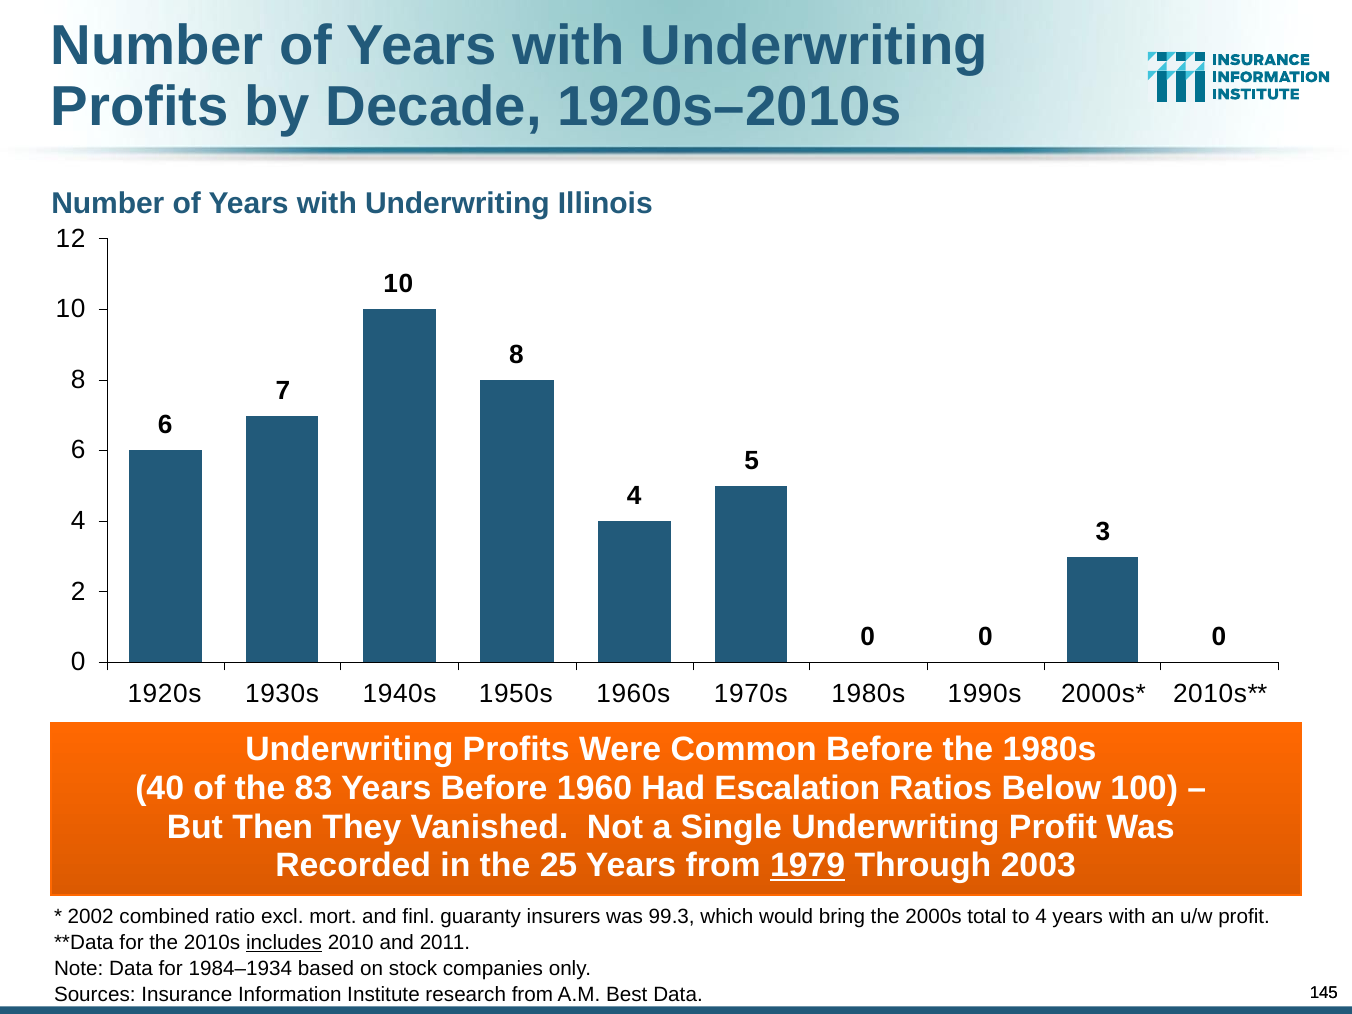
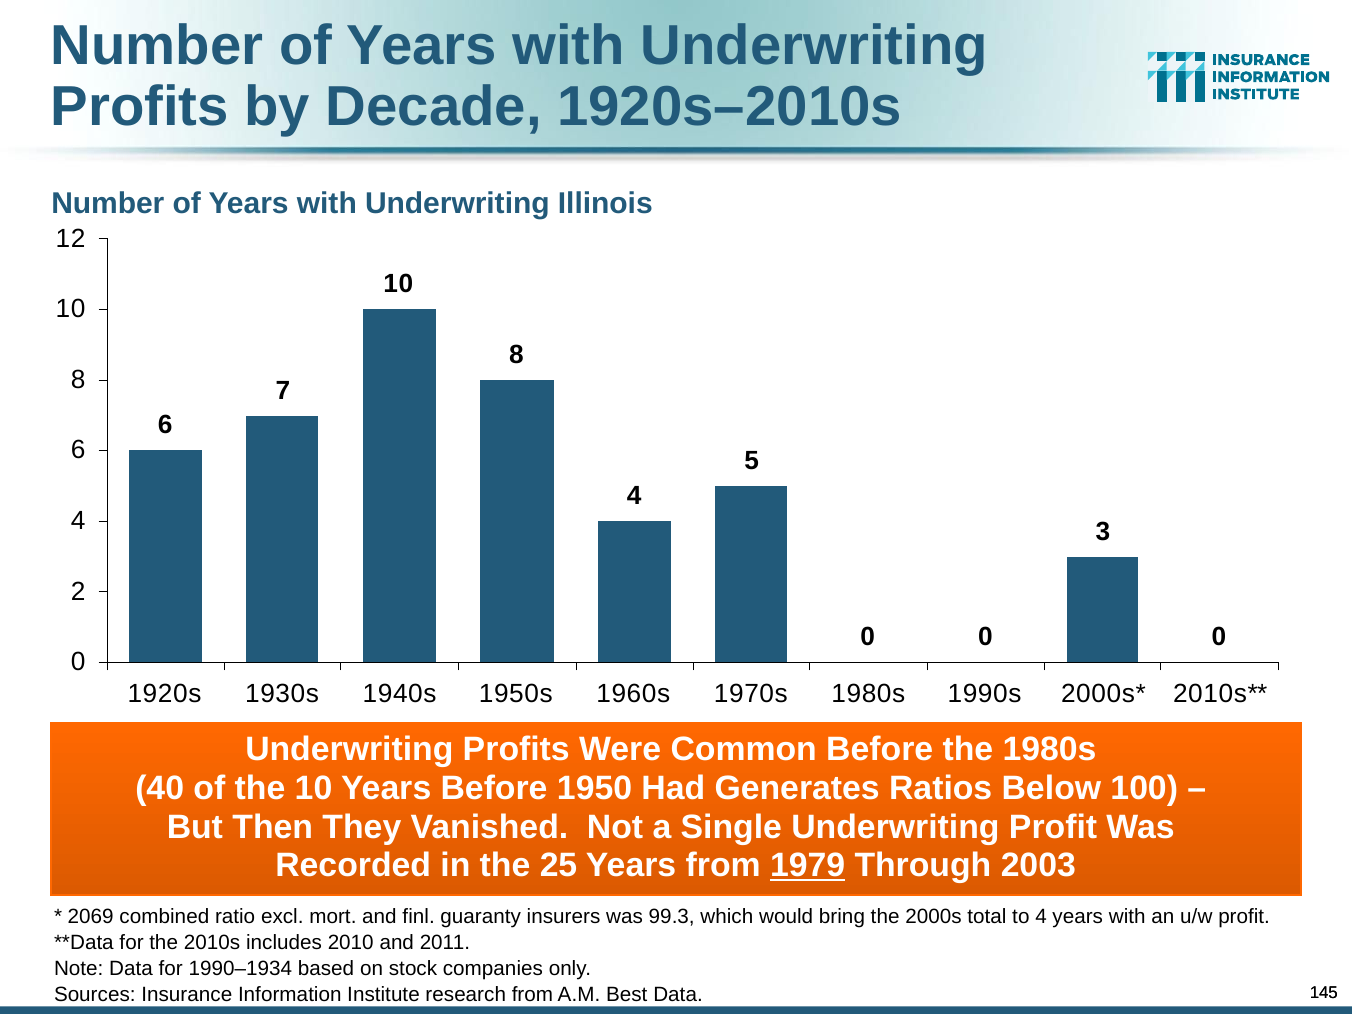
the 83: 83 -> 10 (314, 788)
1960: 1960 -> 1950 (595, 788)
Escalation: Escalation -> Generates (797, 788)
2002: 2002 -> 2069 (91, 916)
includes underline: present -> none (284, 943)
1984–1934: 1984–1934 -> 1990–1934 (240, 969)
